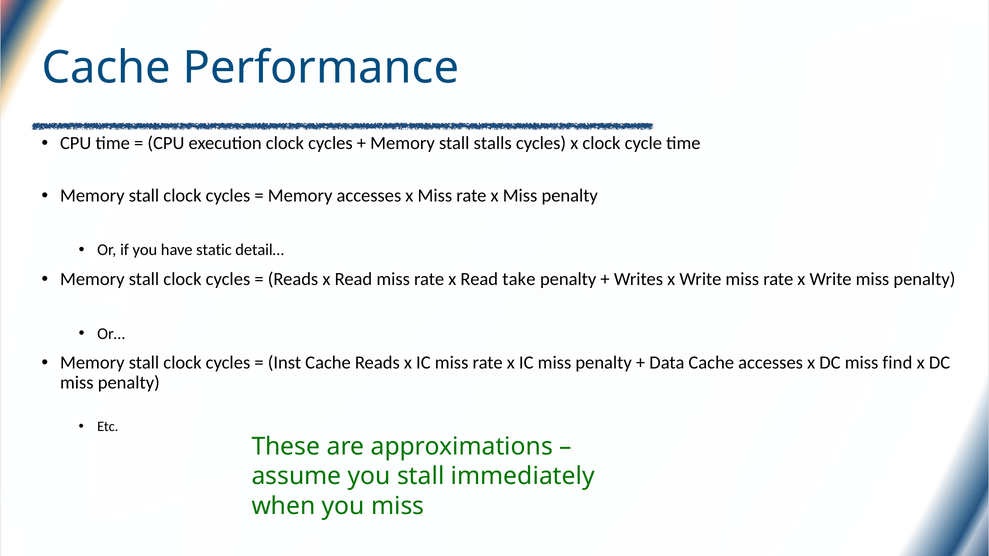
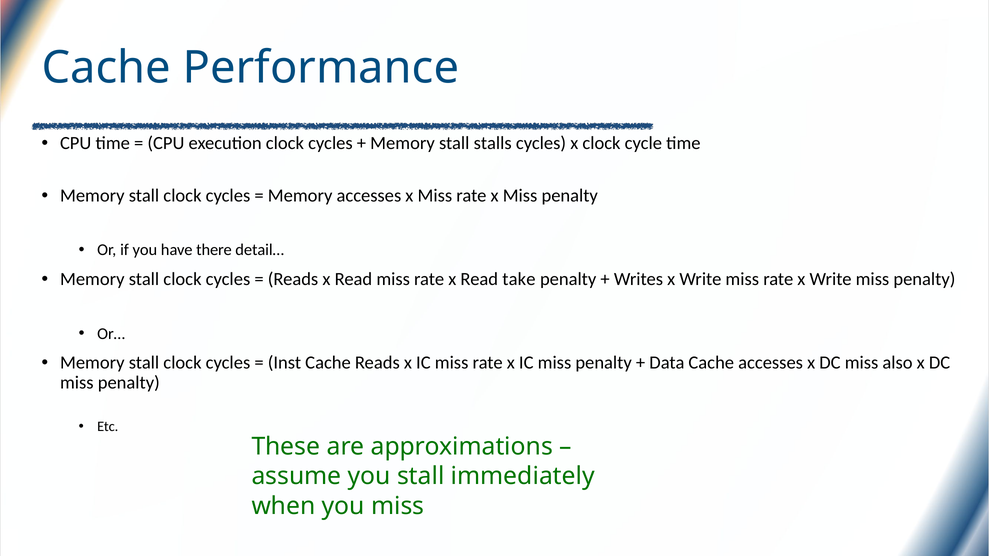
static: static -> there (214, 250)
find: find -> also (898, 363)
